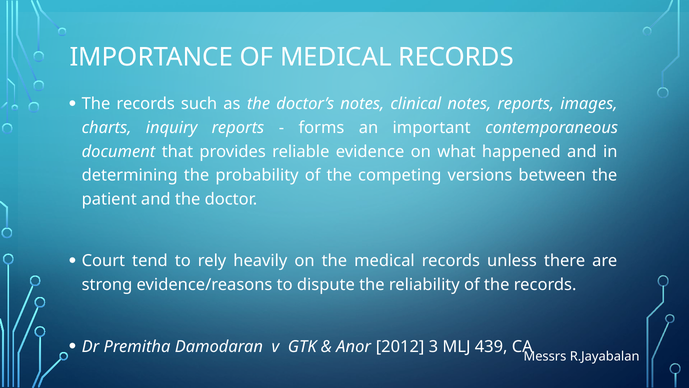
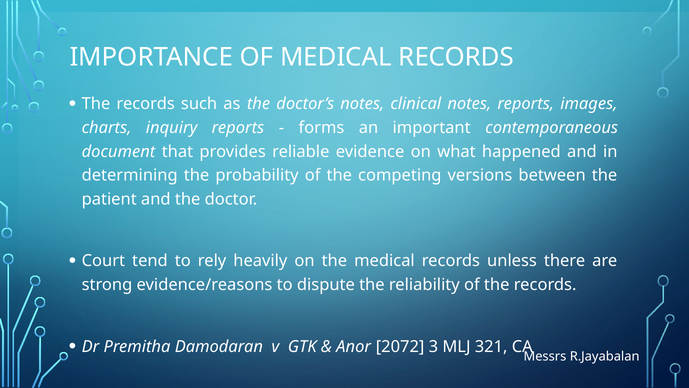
2012: 2012 -> 2072 (400, 346)
439: 439 -> 321 (491, 346)
